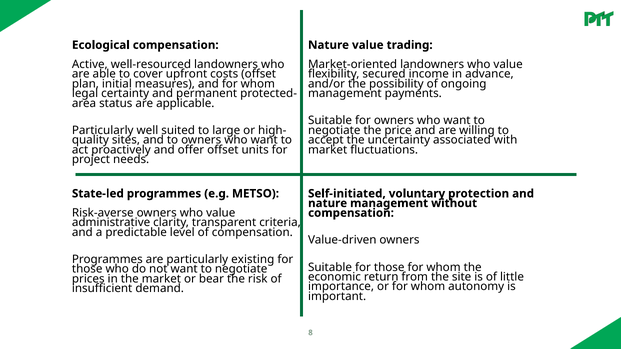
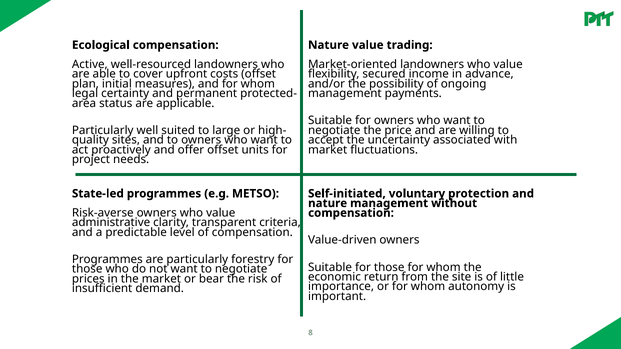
existing: existing -> forestry (253, 260)
